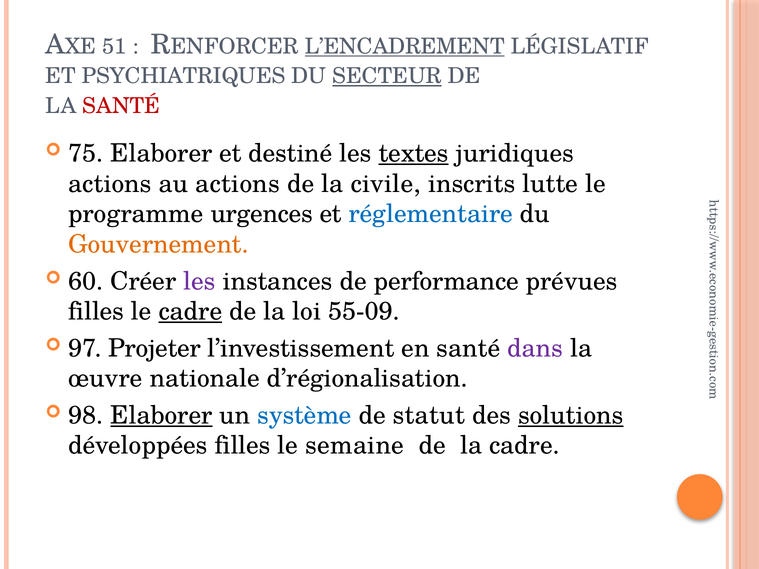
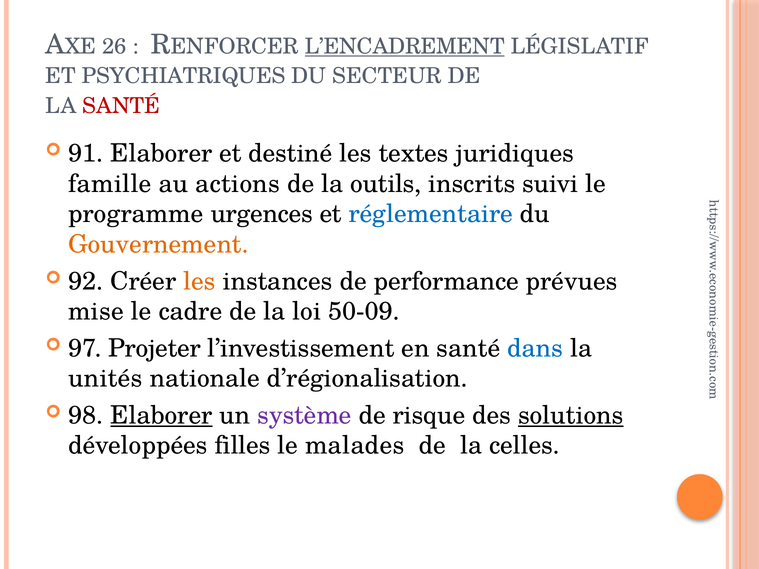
51: 51 -> 26 (114, 47)
SECTEUR underline: present -> none (387, 76)
75: 75 -> 91 (86, 154)
textes underline: present -> none (414, 154)
actions: actions -> famille (110, 184)
civile: civile -> outils (386, 184)
lutte: lutte -> suivi (550, 184)
60: 60 -> 92 (86, 281)
les colour: purple -> orange (200, 281)
filles: filles -> mise (96, 312)
cadre underline: present -> none (190, 312)
55-09: 55-09 -> 50-09 (364, 312)
dans colour: purple -> blue (535, 348)
œuvre: œuvre -> unités (105, 379)
système colour: blue -> purple (305, 415)
statut: statut -> risque (429, 415)
semaine: semaine -> malades (355, 446)
la cadre: cadre -> celles (525, 446)
